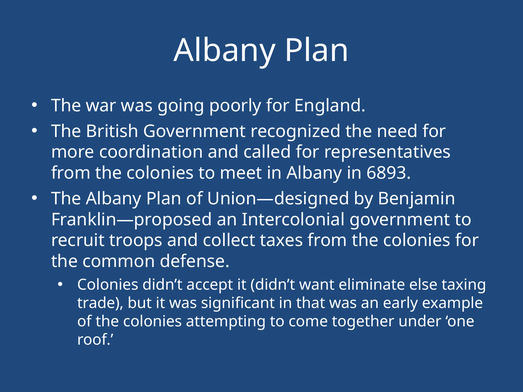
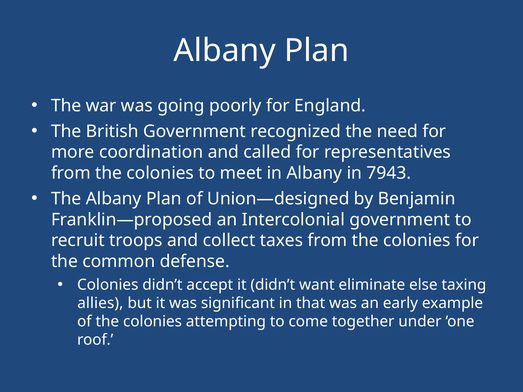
6893: 6893 -> 7943 (389, 173)
trade: trade -> allies (100, 303)
